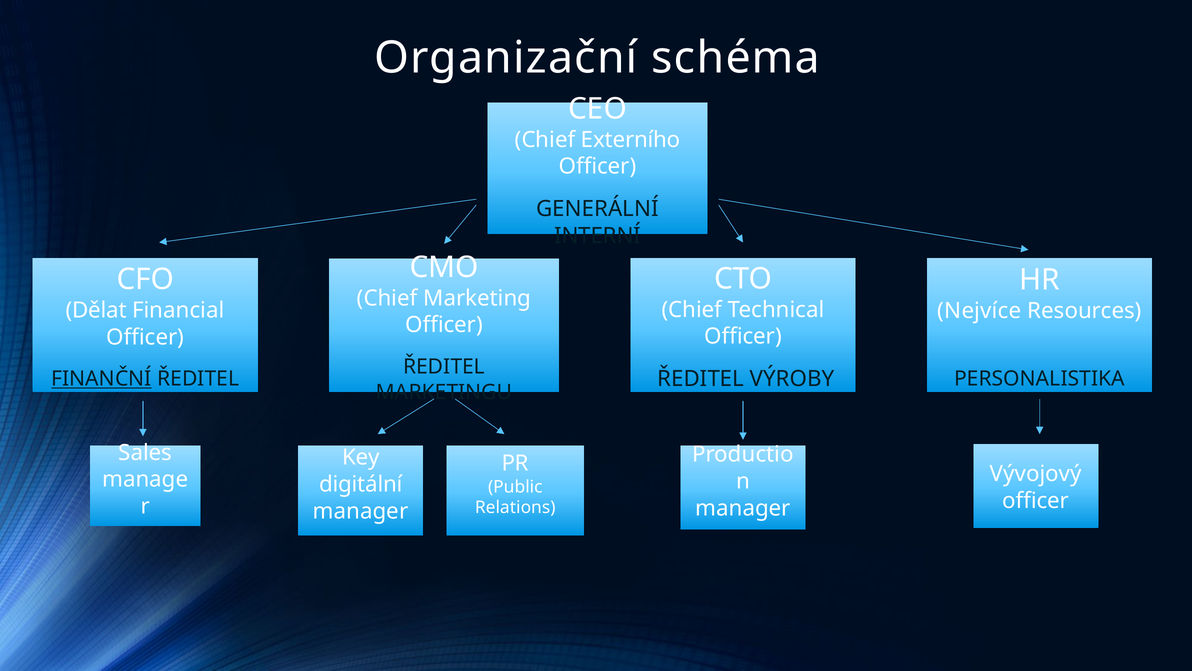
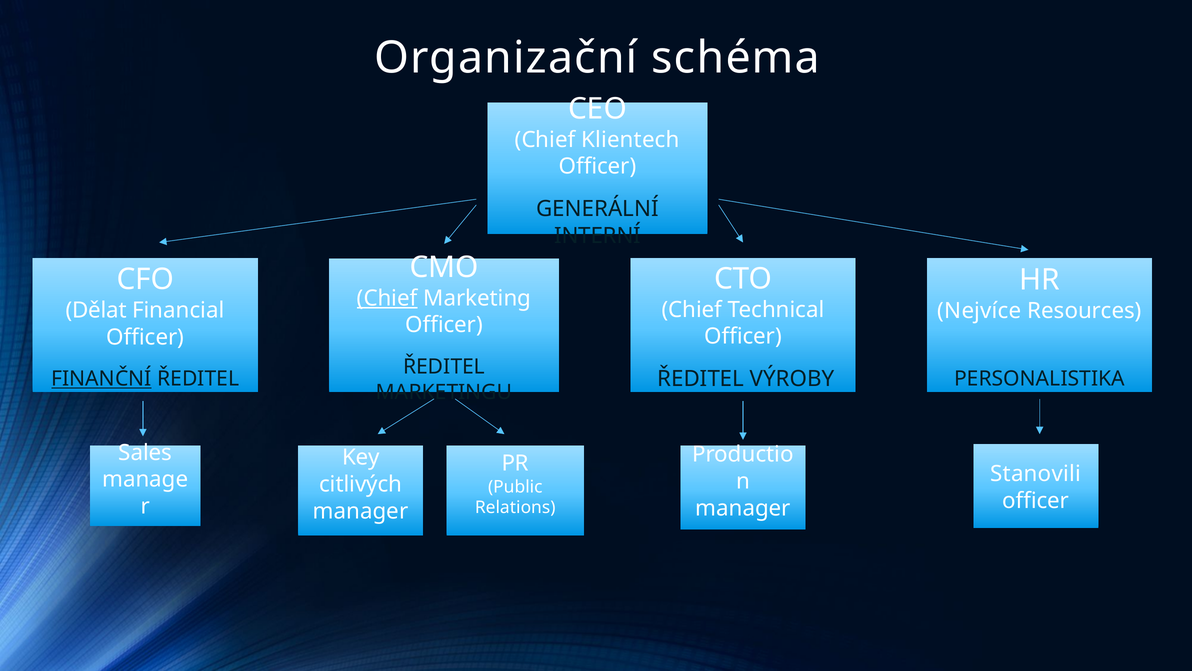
Externího: Externího -> Klientech (630, 140)
Chief underline: none -> present (387, 298)
Vývojový: Vývojový -> Stanovili (1036, 474)
digitální: digitální -> citlivých (361, 484)
